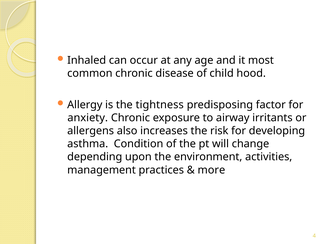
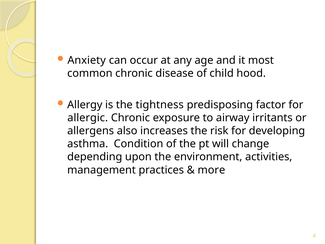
Inhaled: Inhaled -> Anxiety (87, 60)
anxiety: anxiety -> allergic (88, 118)
